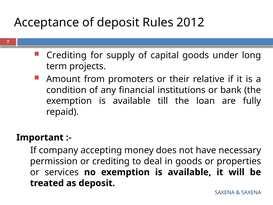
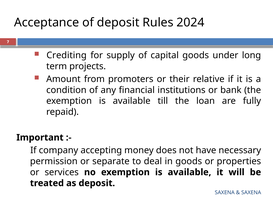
2012: 2012 -> 2024 (190, 22)
or crediting: crediting -> separate (111, 161)
